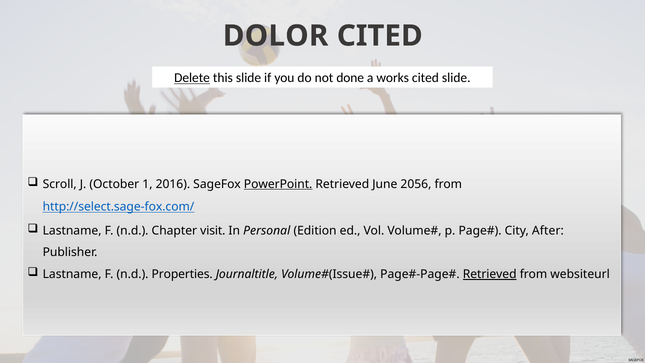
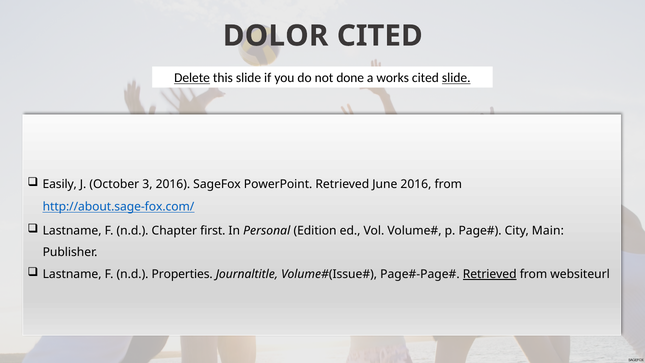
slide underline: none -> present (456, 78)
Scroll: Scroll -> Easily (60, 184)
1: 1 -> 3 (147, 184)
PowerPoint underline: present -> none (278, 184)
June 2056: 2056 -> 2016 (416, 184)
http://select.sage-fox.com/: http://select.sage-fox.com/ -> http://about.sage-fox.com/ (119, 207)
visit: visit -> first (213, 231)
After: After -> Main (548, 231)
